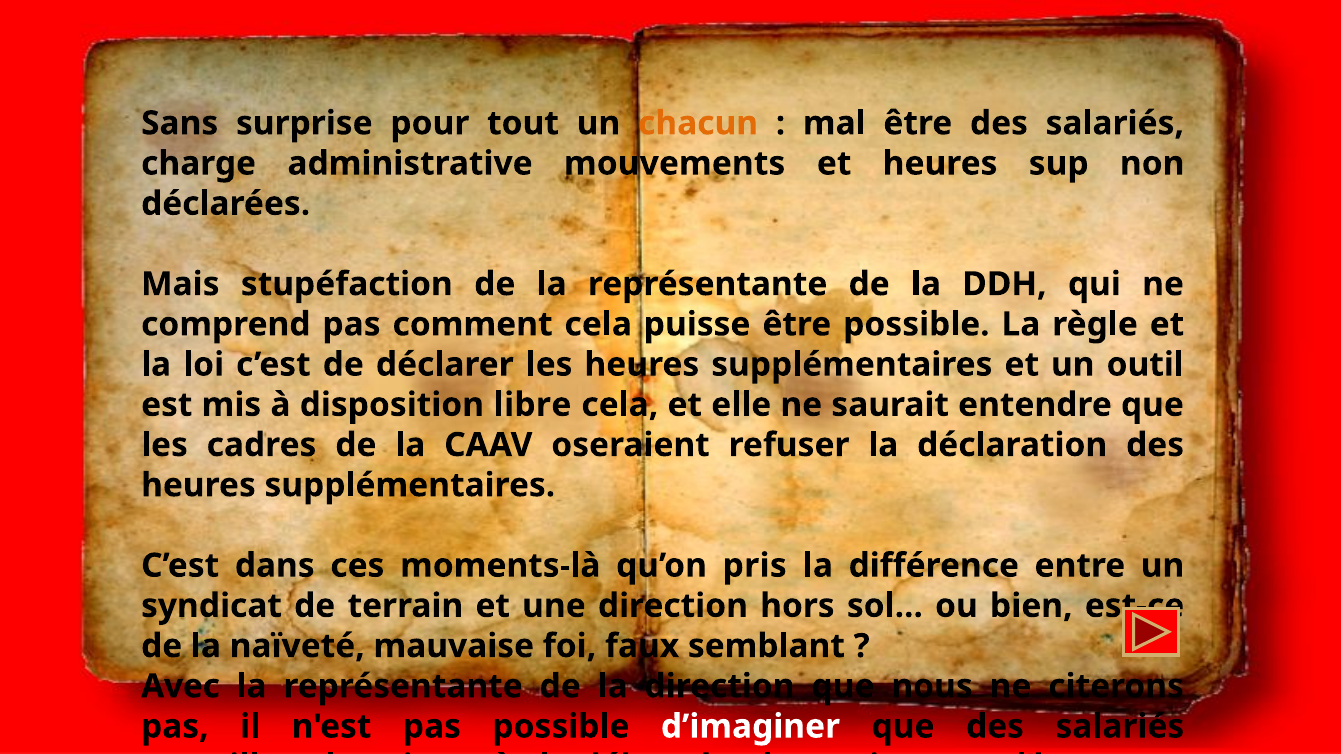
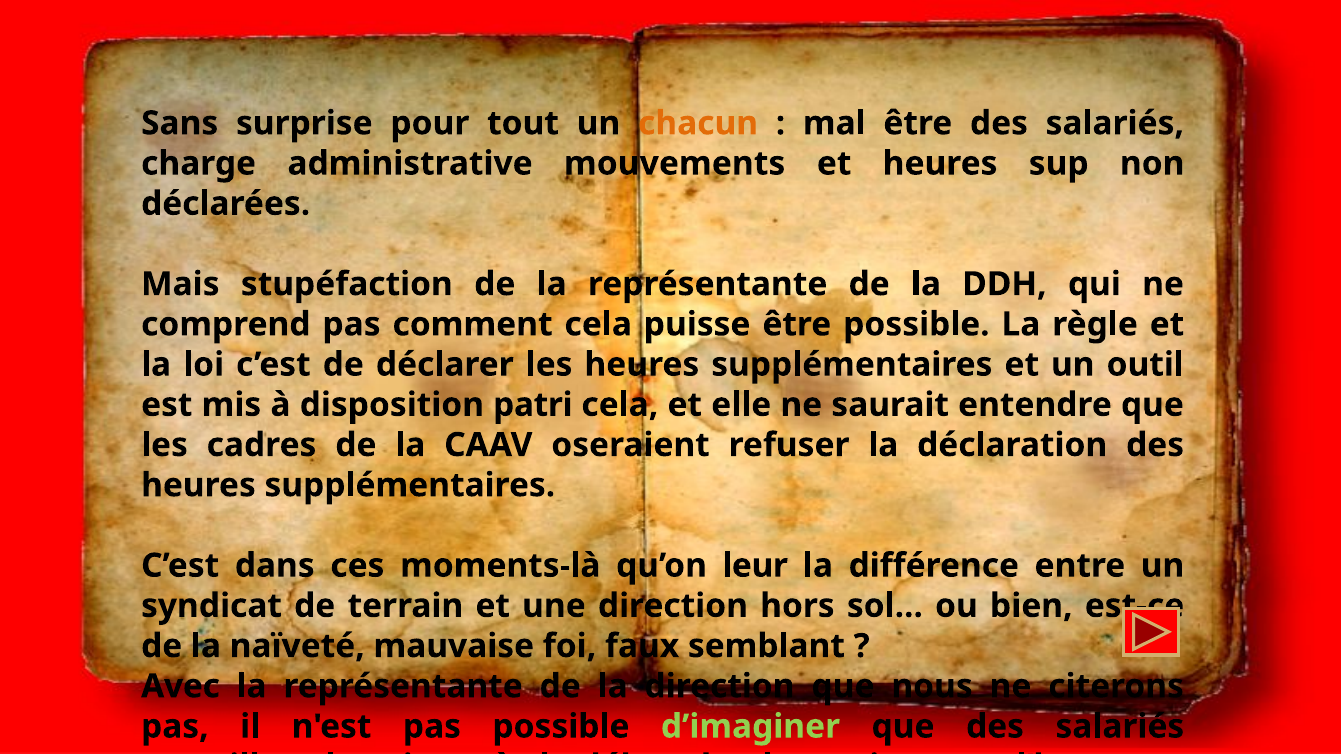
libre: libre -> patri (533, 405)
pris: pris -> leur (755, 566)
d’imaginer colour: white -> light green (750, 727)
